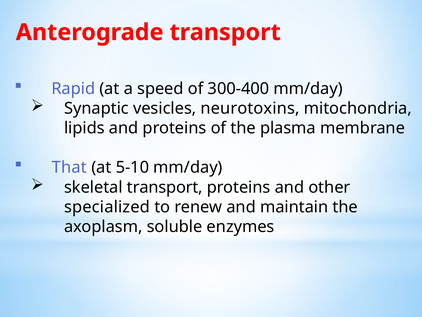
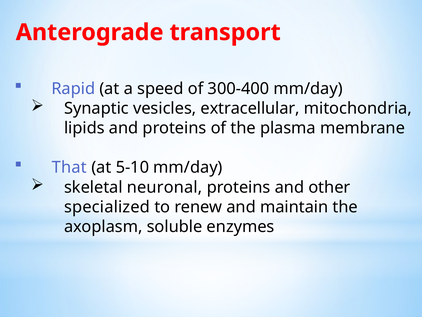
neurotoxins: neurotoxins -> extracellular (250, 108)
skeletal transport: transport -> neuronal (165, 187)
